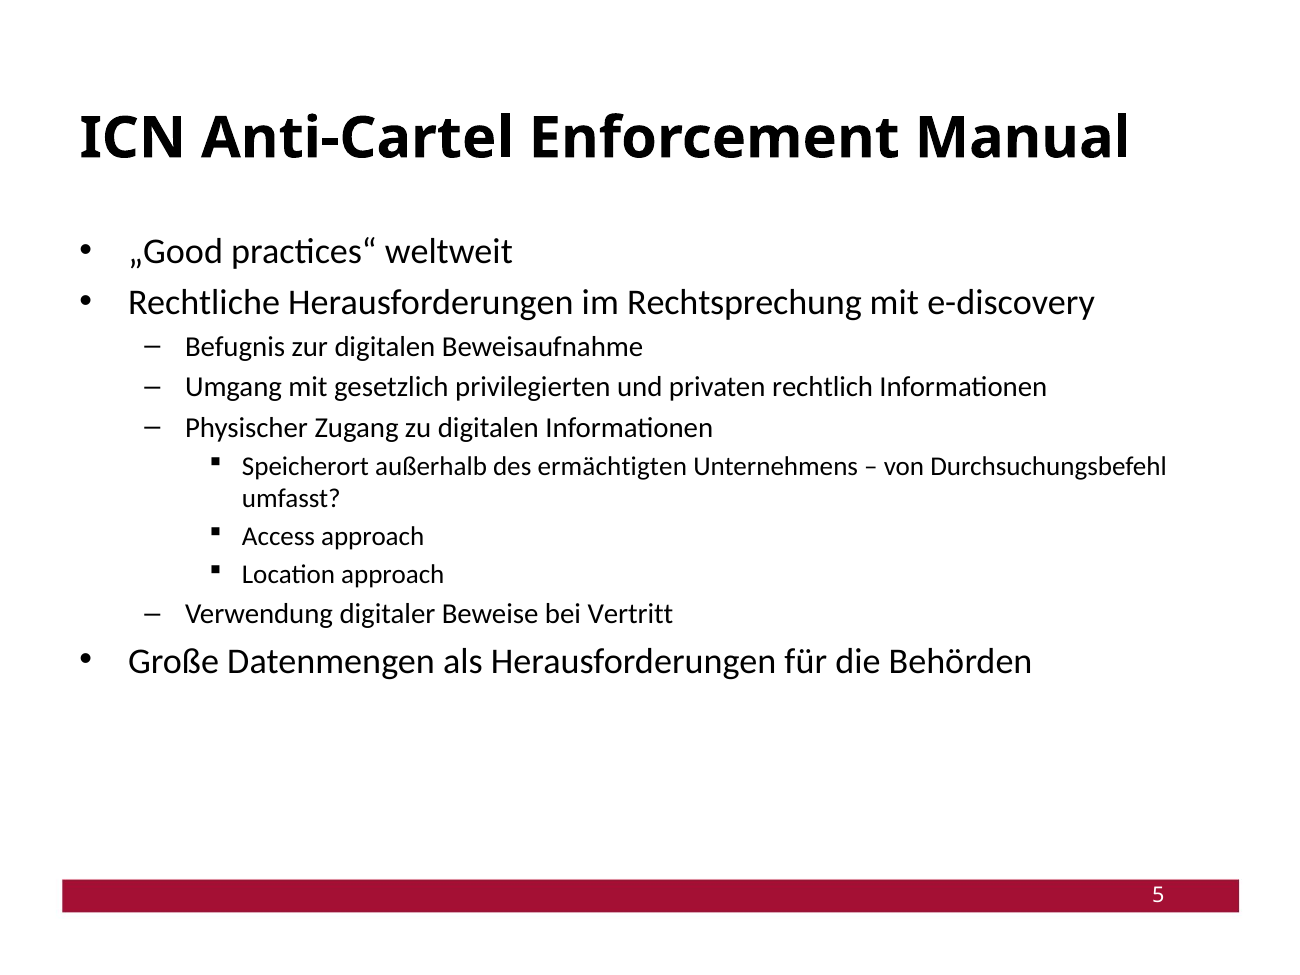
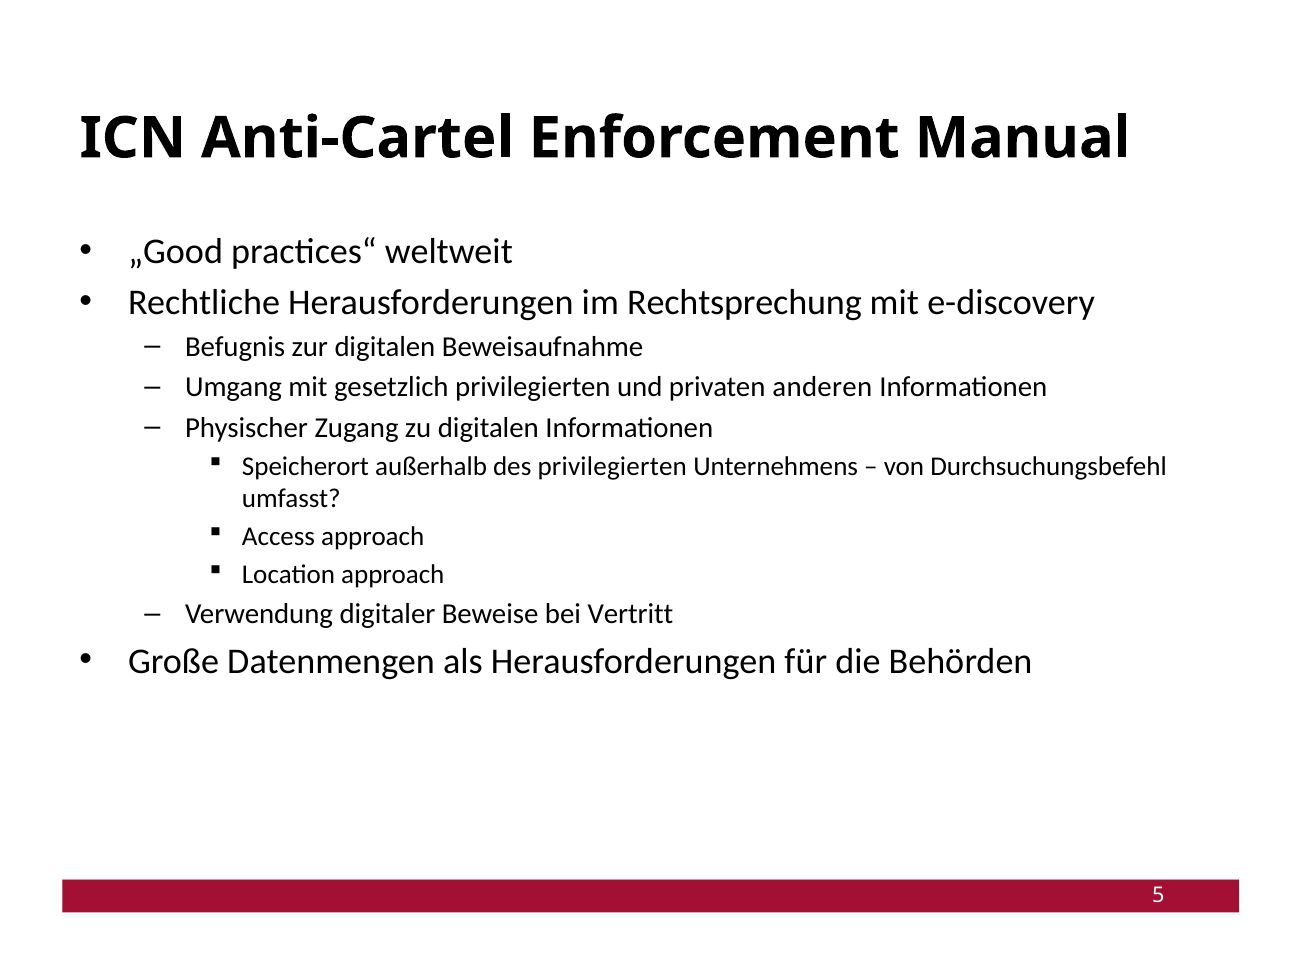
rechtlich: rechtlich -> anderen (822, 387)
des ermächtigten: ermächtigten -> privilegierten (612, 467)
